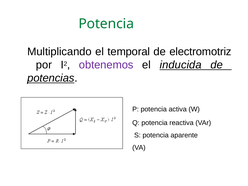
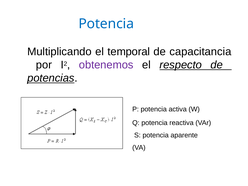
Potencia colour: green -> blue (106, 24)
electromotriz: electromotriz -> capacitancia (200, 52)
inducida: inducida -> respecto (181, 65)
